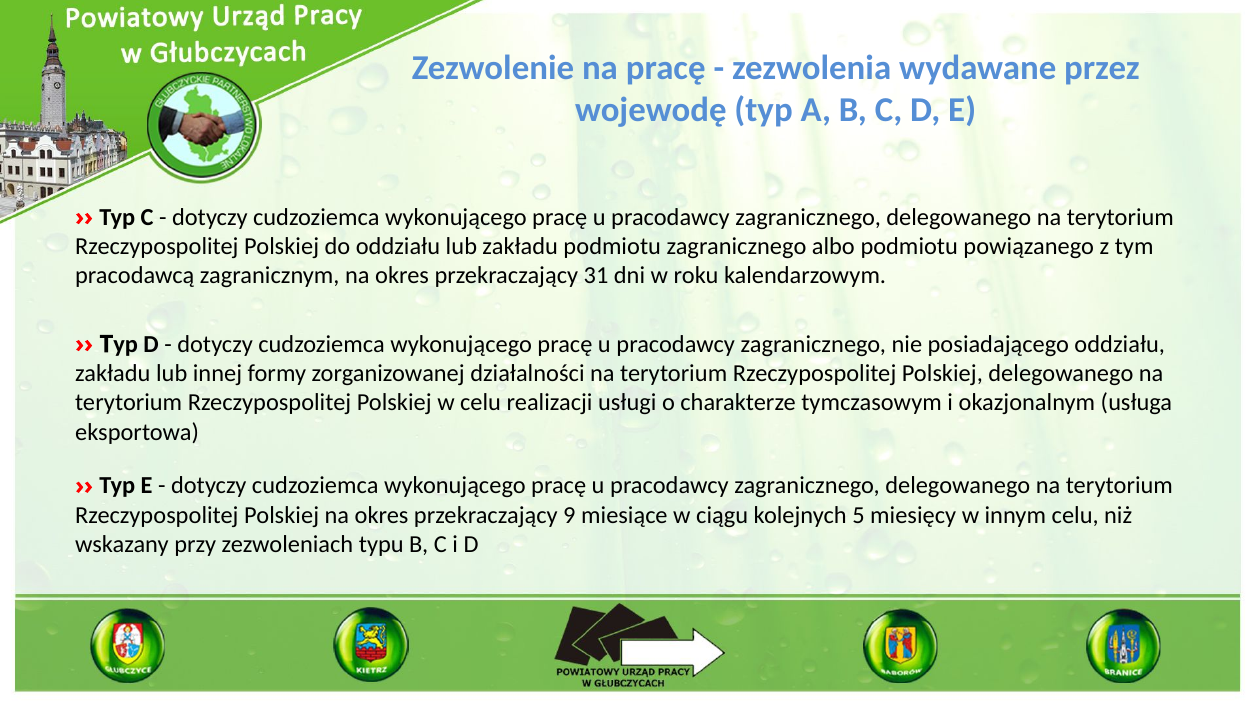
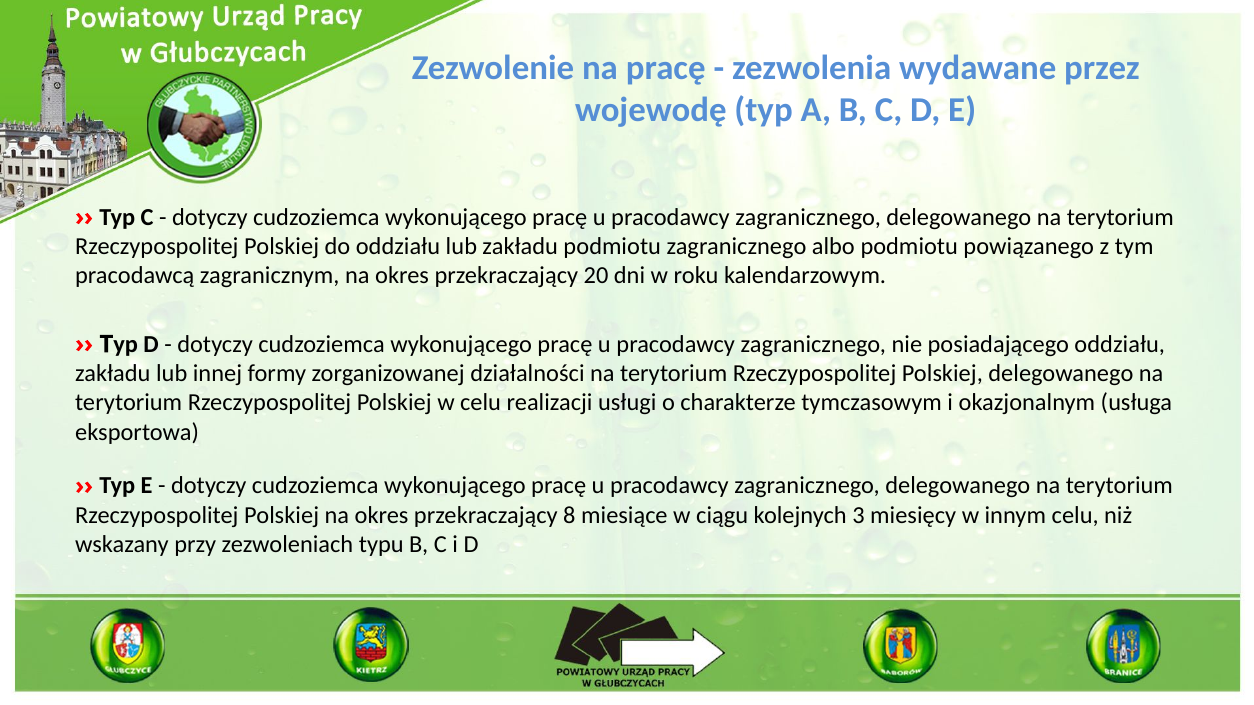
31: 31 -> 20 (596, 276)
9: 9 -> 8 (569, 516)
5: 5 -> 3 (859, 516)
